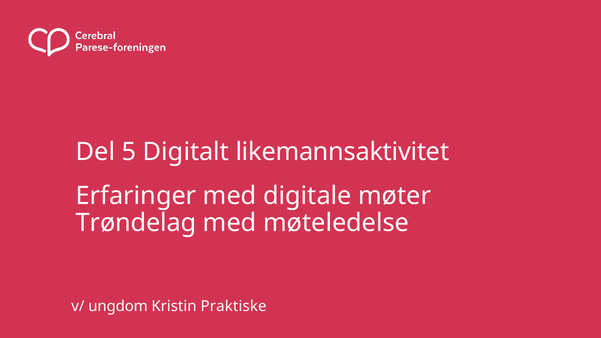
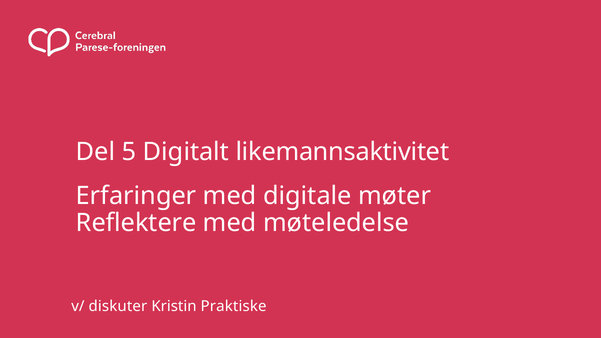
Trøndelag: Trøndelag -> Reflektere (136, 223)
ungdom: ungdom -> diskuter (118, 306)
